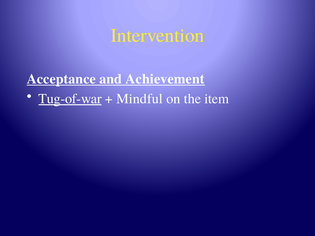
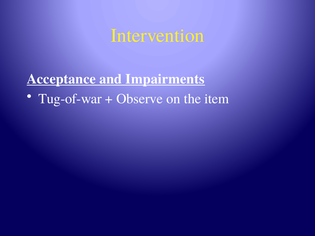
Achievement: Achievement -> Impairments (165, 79)
Tug-of-war underline: present -> none (70, 99)
Mindful: Mindful -> Observe (140, 99)
